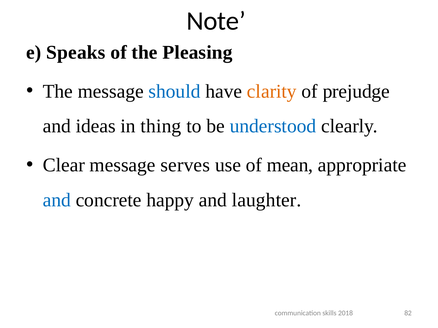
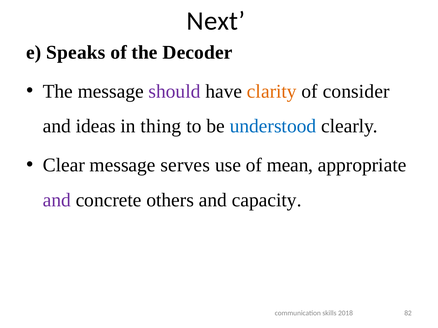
Note: Note -> Next (216, 21)
Pleasing: Pleasing -> Decoder (198, 52)
should colour: blue -> purple (175, 91)
prejudge: prejudge -> consider (356, 91)
and colour: blue -> purple (57, 200)
happy: happy -> others (170, 200)
laughter: laughter -> capacity (267, 200)
